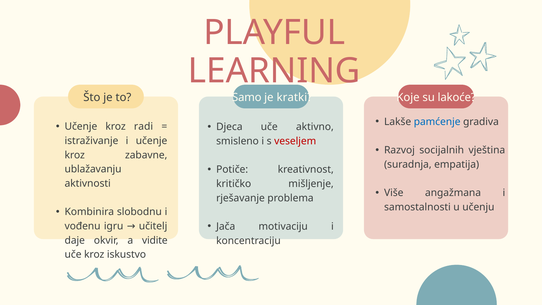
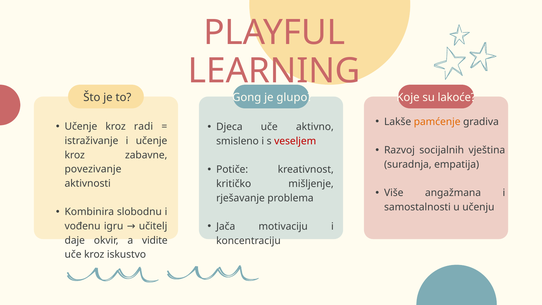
Samo: Samo -> Gong (247, 97)
kratki: kratki -> glupo (294, 97)
pamćenje colour: blue -> orange (437, 122)
ublažavanju: ublažavanju -> povezivanje (93, 169)
